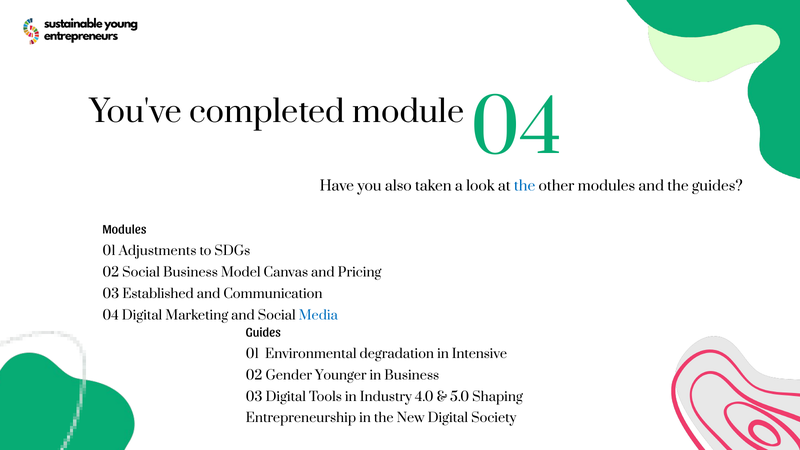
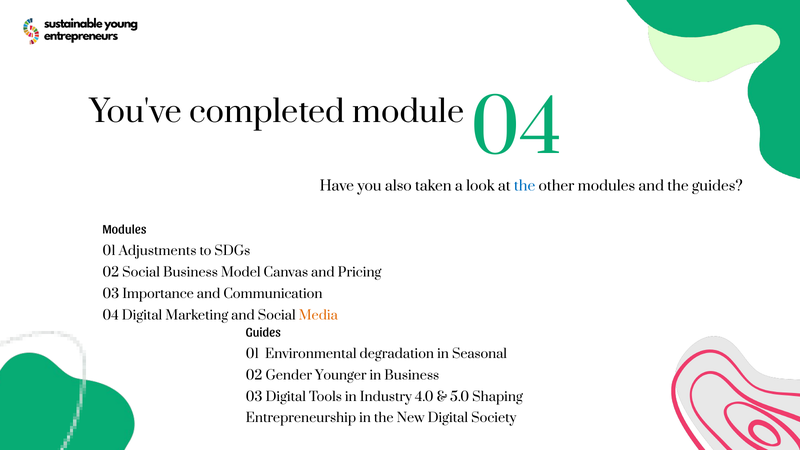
Established: Established -> Importance (158, 294)
Media colour: blue -> orange (318, 315)
Intensive: Intensive -> Seasonal (479, 354)
